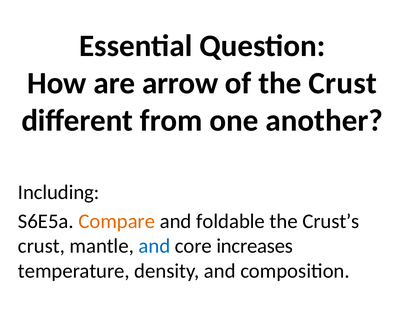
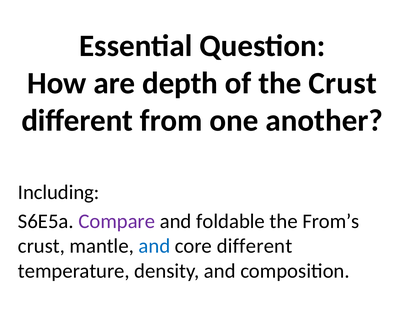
arrow: arrow -> depth (180, 83)
Compare colour: orange -> purple (117, 221)
Crust’s: Crust’s -> From’s (331, 221)
core increases: increases -> different (255, 246)
